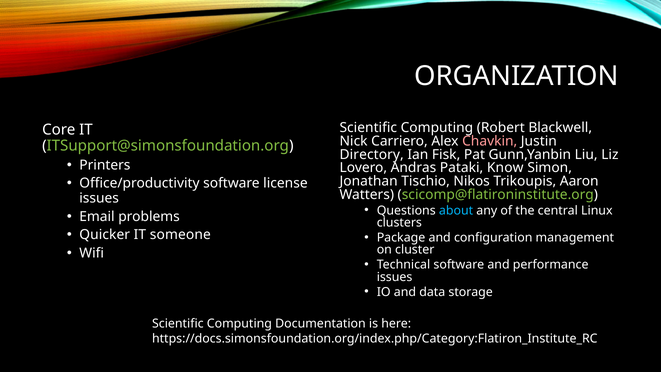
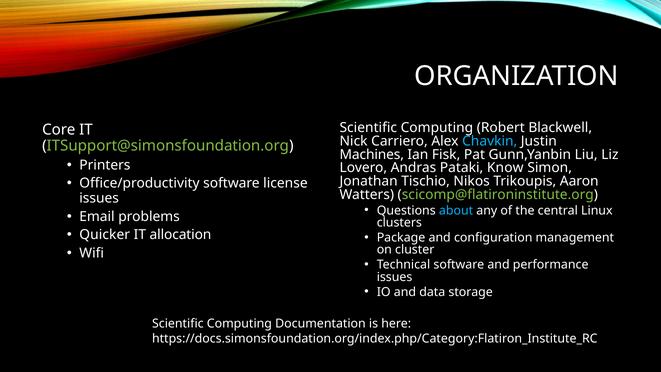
Chavkin colour: pink -> light blue (490, 141)
Directory: Directory -> Machines (372, 154)
someone: someone -> allocation (180, 235)
